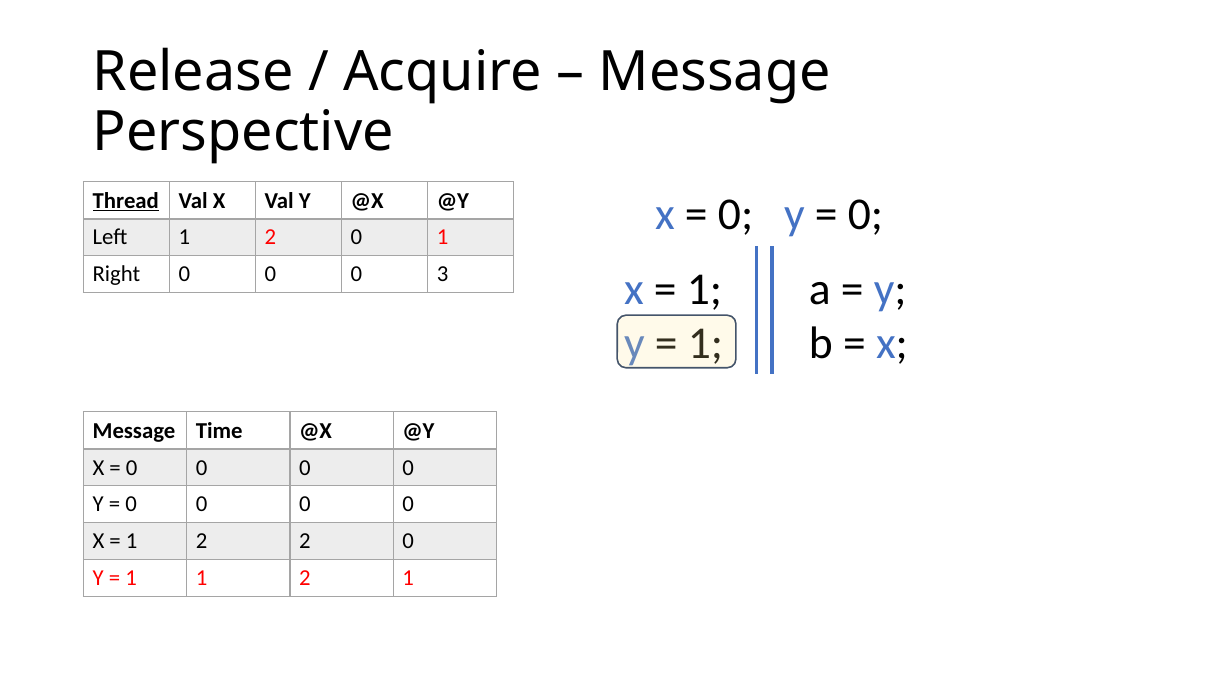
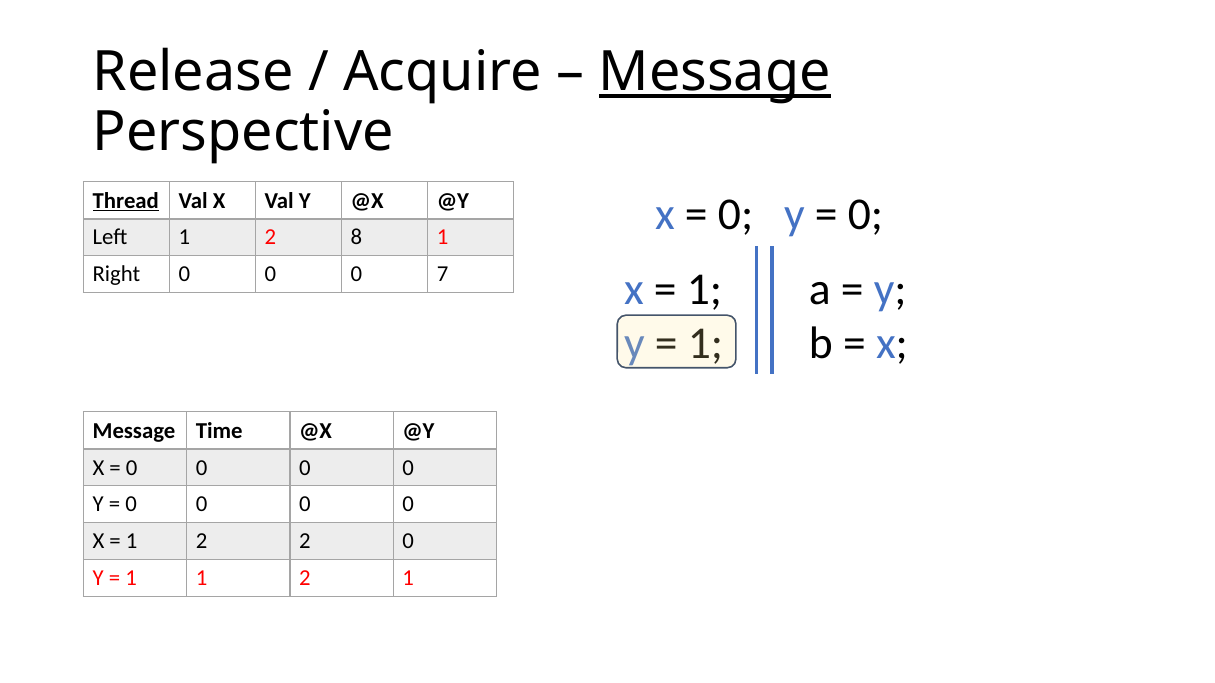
Message underline: none -> present (715, 72)
1 2 0: 0 -> 8 (356, 238)
3: 3 -> 7 (443, 275)
